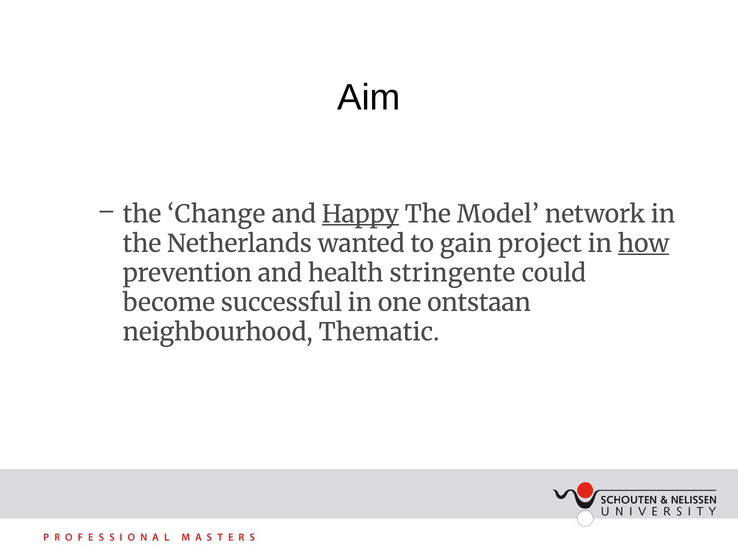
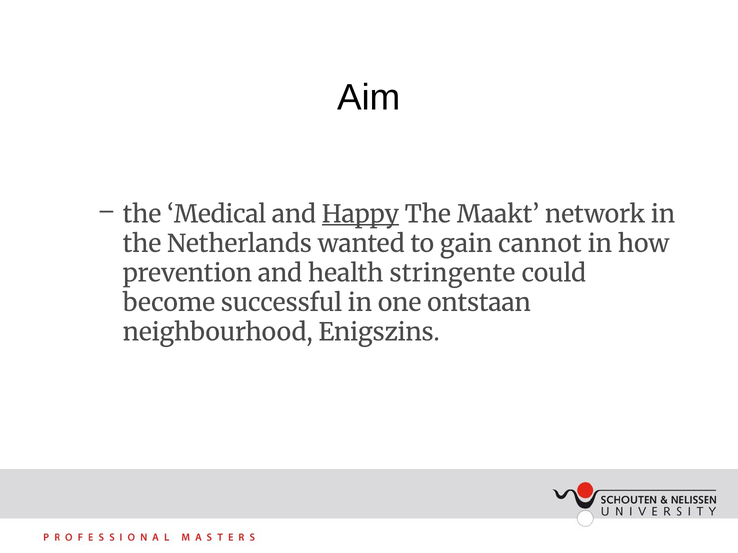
Change: Change -> Medical (217, 214)
Model: Model -> Maakt (498, 214)
project: project -> cannot (540, 244)
how underline: present -> none (643, 244)
Thematic: Thematic -> Enigszins (379, 333)
